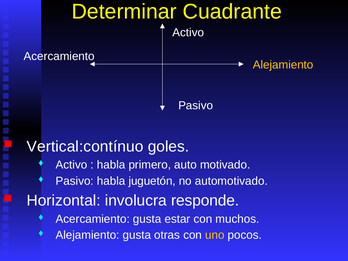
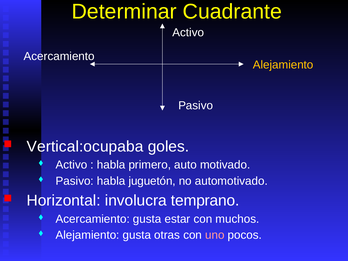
Vertical:contínuo: Vertical:contínuo -> Vertical:ocupaba (85, 147)
responde: responde -> temprano (205, 201)
uno colour: yellow -> pink (215, 235)
